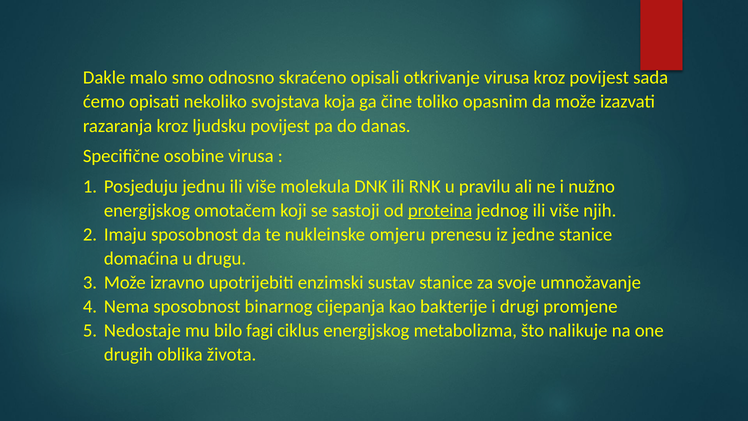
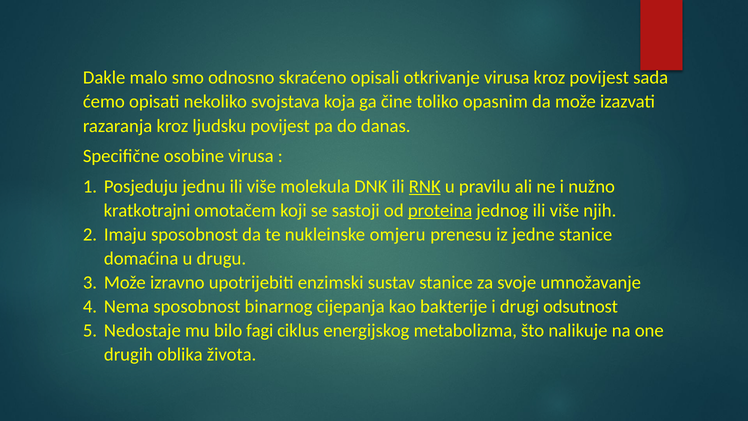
RNK underline: none -> present (425, 186)
energijskog: energijskog -> kratkotrajni (147, 210)
promjene: promjene -> odsutnost (581, 306)
